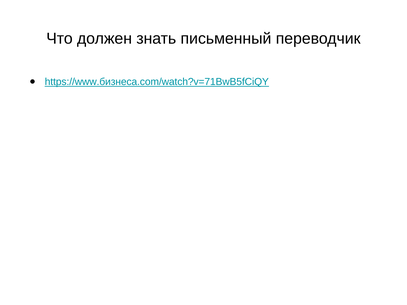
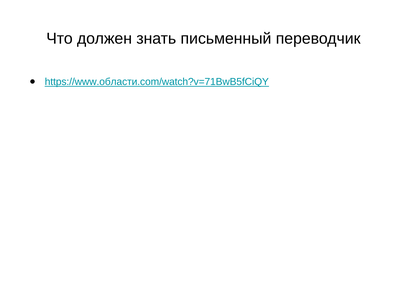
https://www.бизнеса.com/watch?v=71BwB5fCiQY: https://www.бизнеса.com/watch?v=71BwB5fCiQY -> https://www.области.com/watch?v=71BwB5fCiQY (157, 82)
